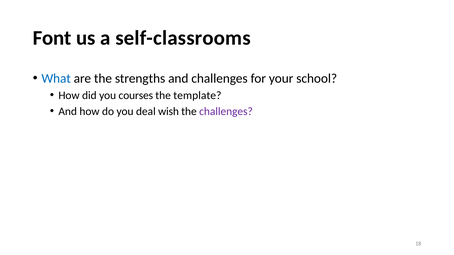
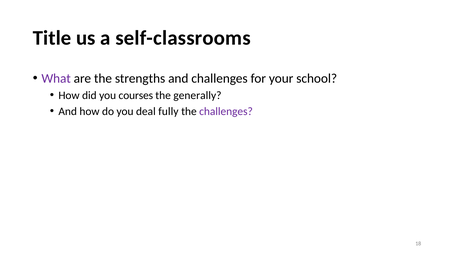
Font: Font -> Title (52, 38)
What colour: blue -> purple (56, 79)
template: template -> generally (197, 96)
wish: wish -> fully (168, 111)
